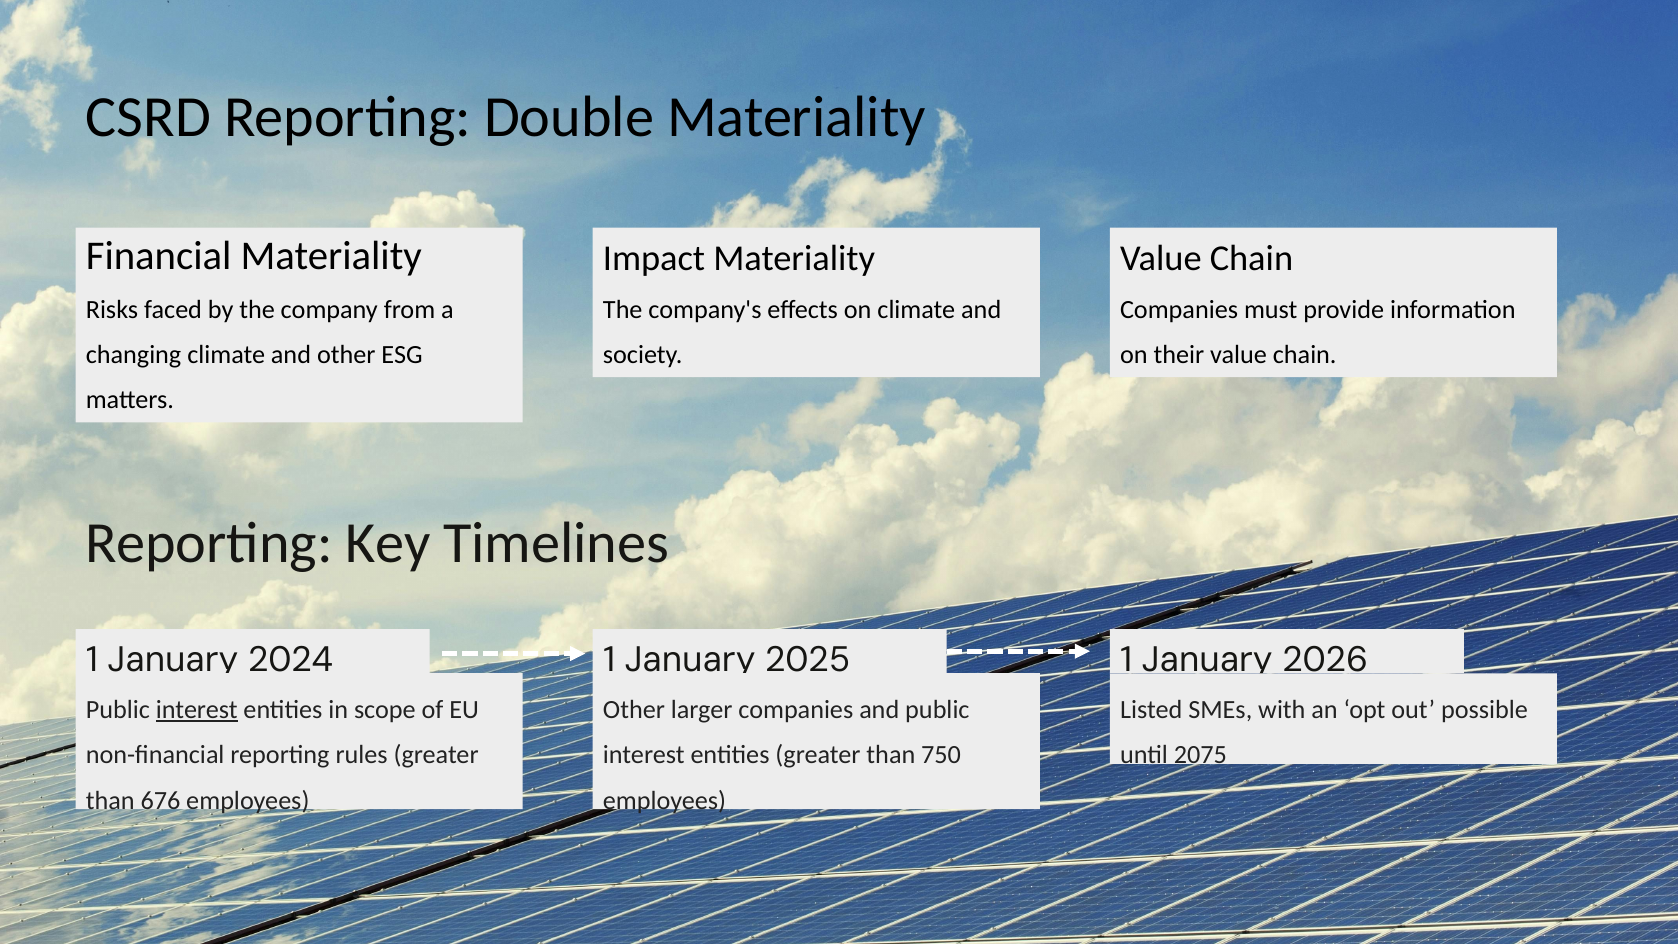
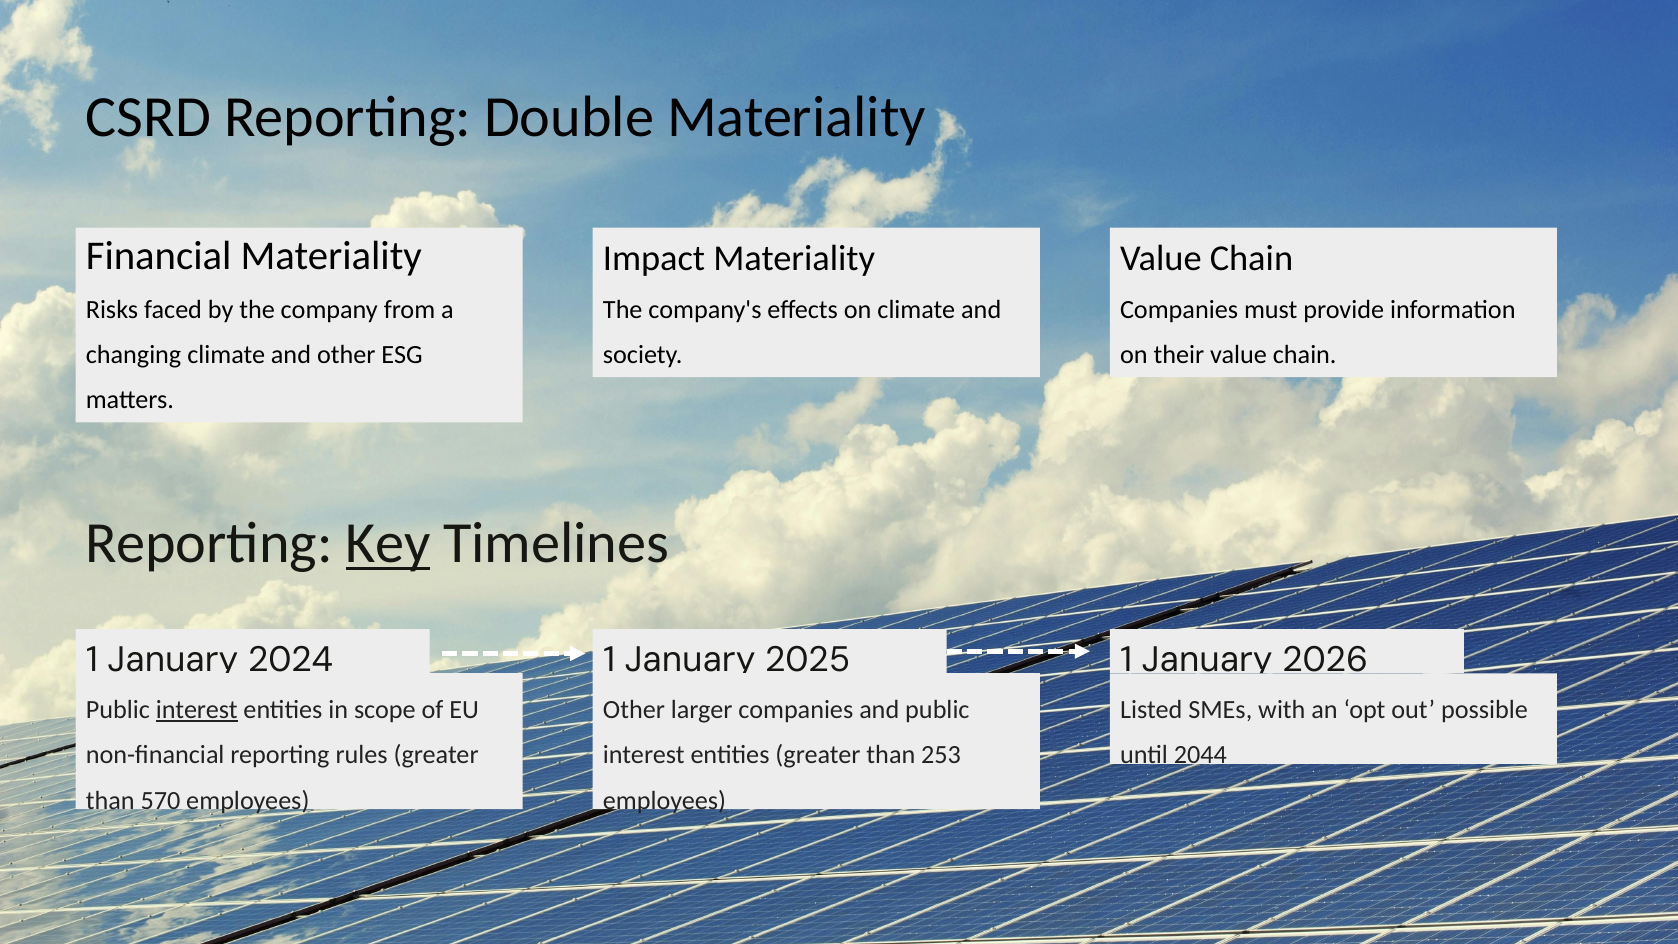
Key underline: none -> present (388, 543)
750: 750 -> 253 (941, 755)
2075: 2075 -> 2044 (1200, 755)
676: 676 -> 570 (160, 800)
